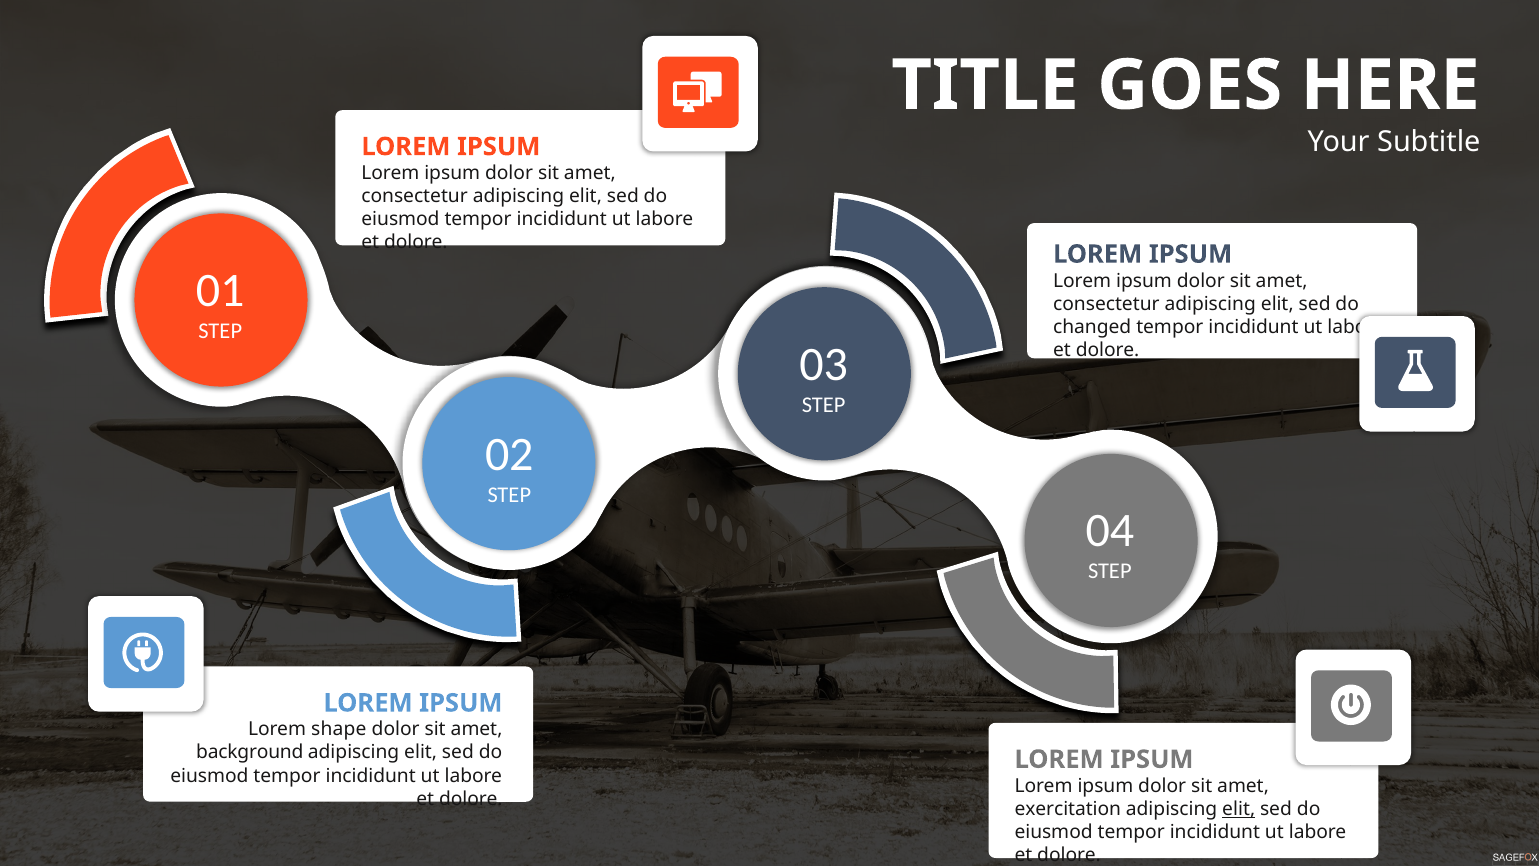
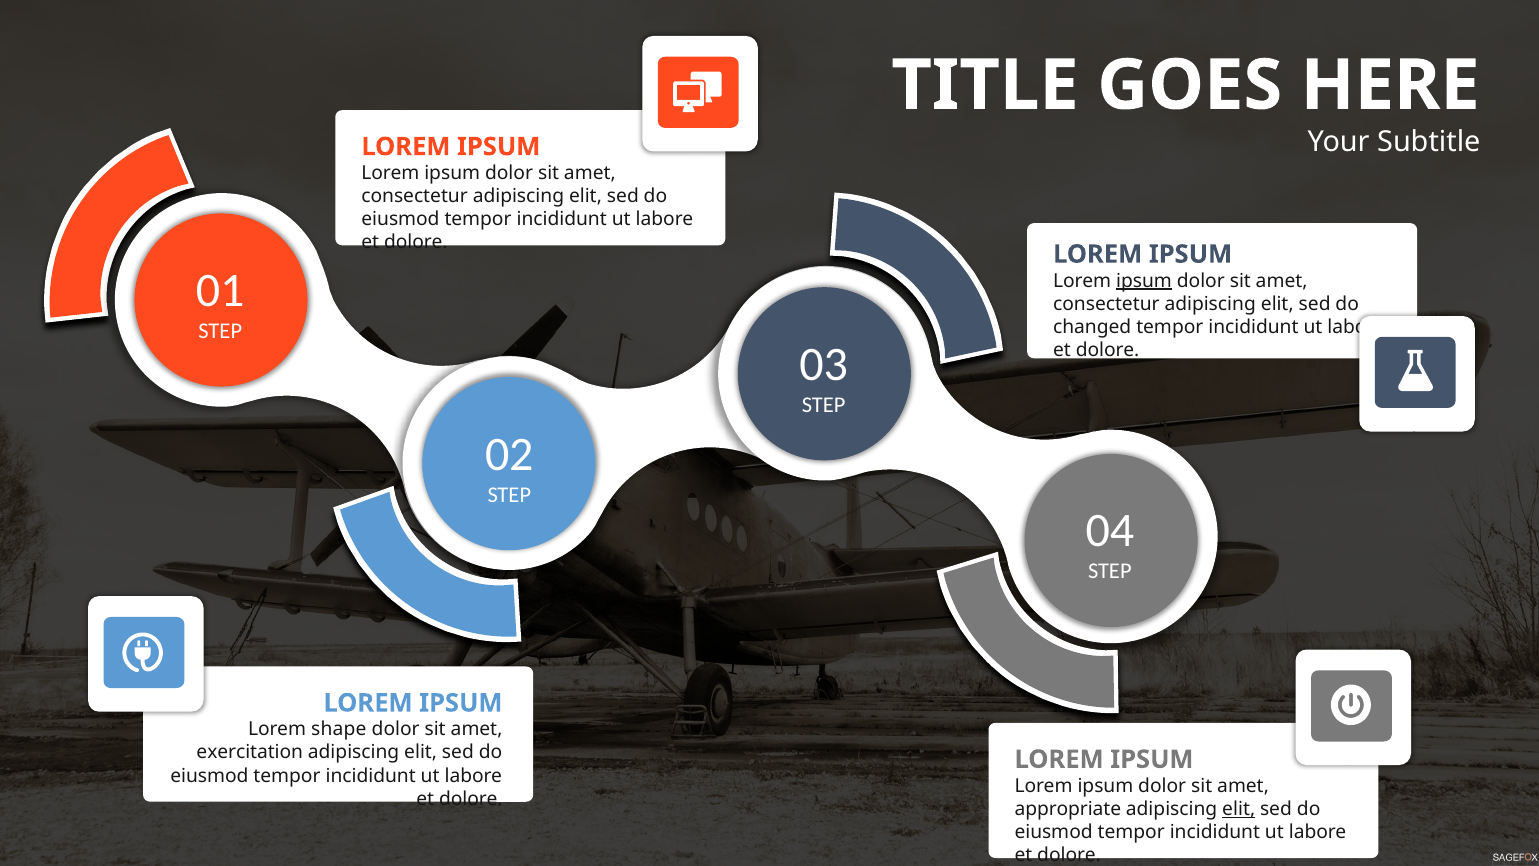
ipsum underline: none -> present (1144, 281)
background: background -> exercitation (250, 752)
exercitation: exercitation -> appropriate (1068, 809)
